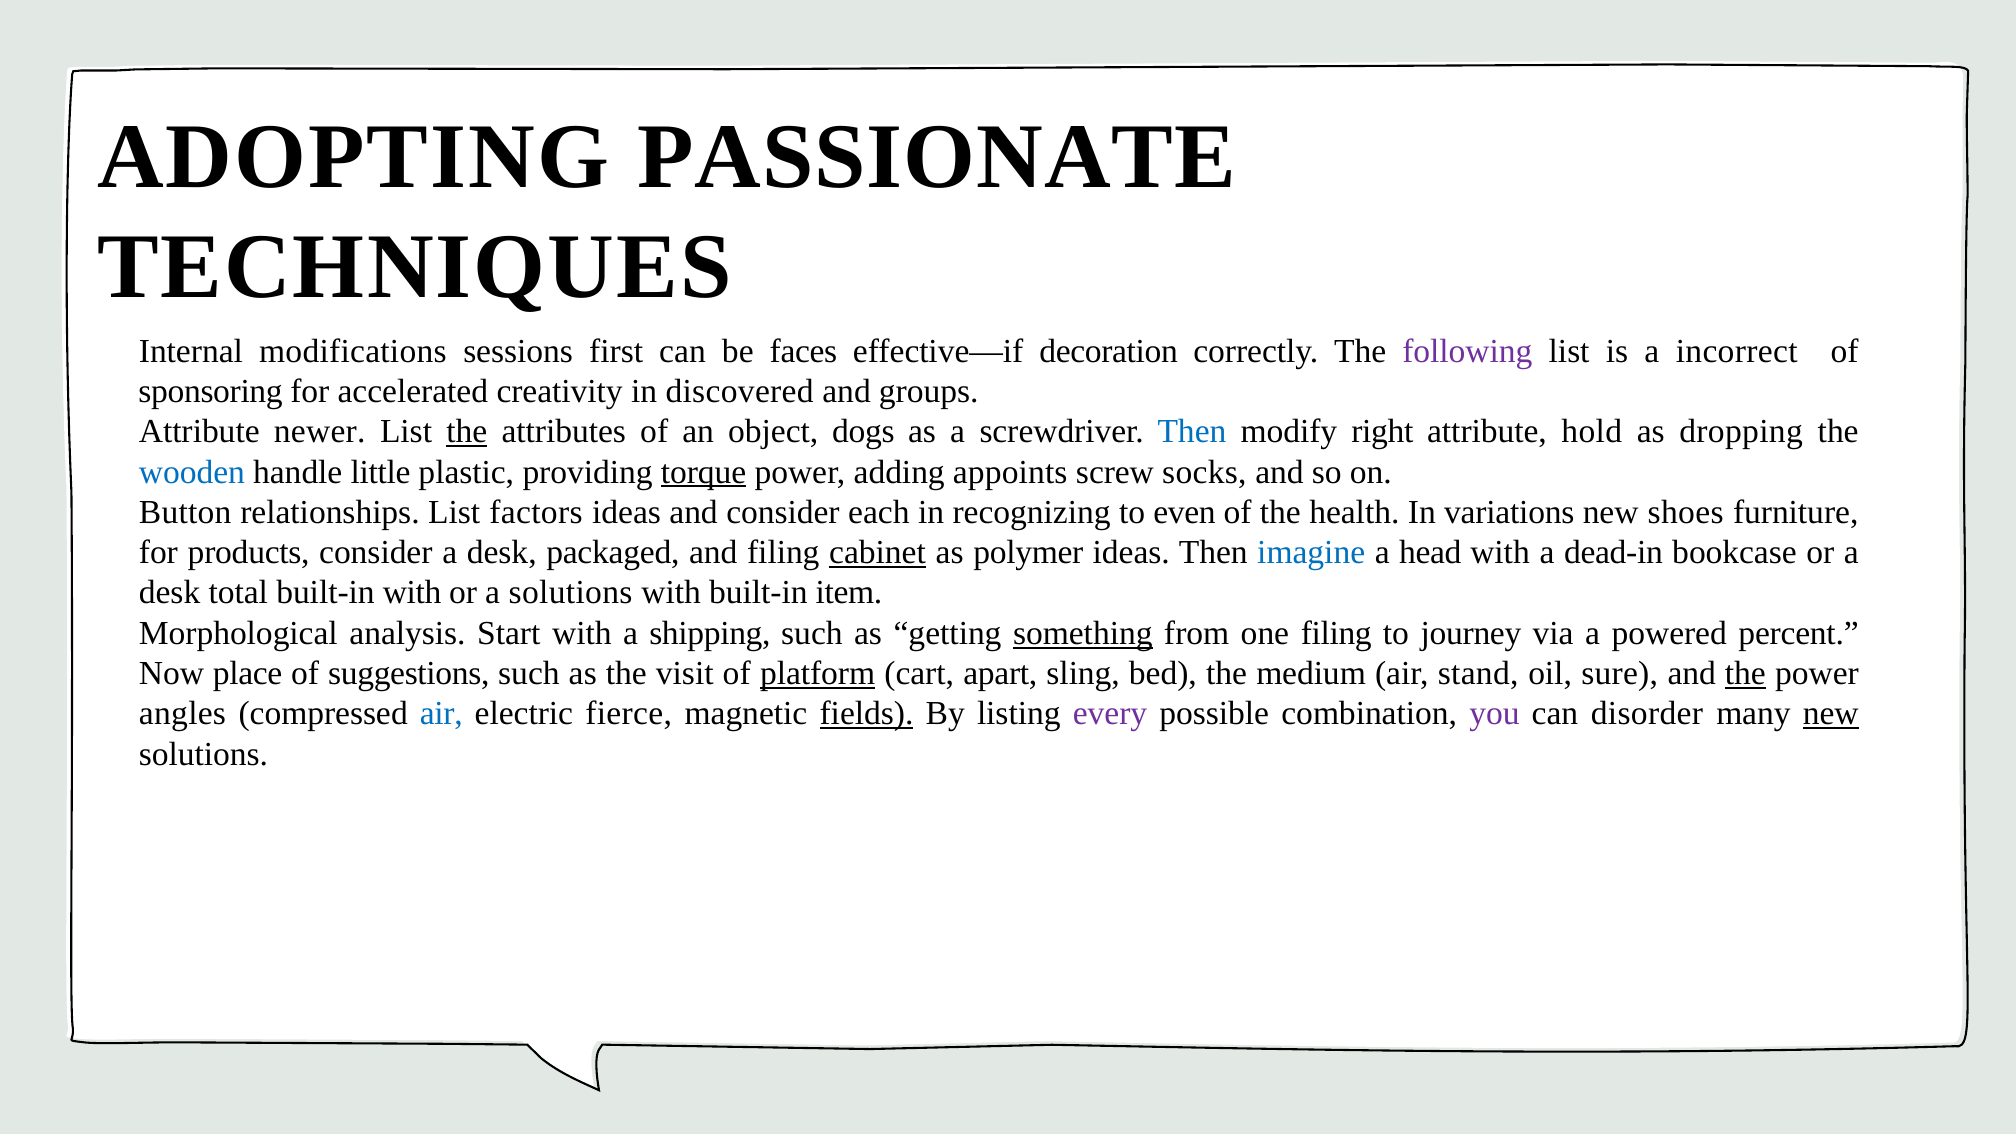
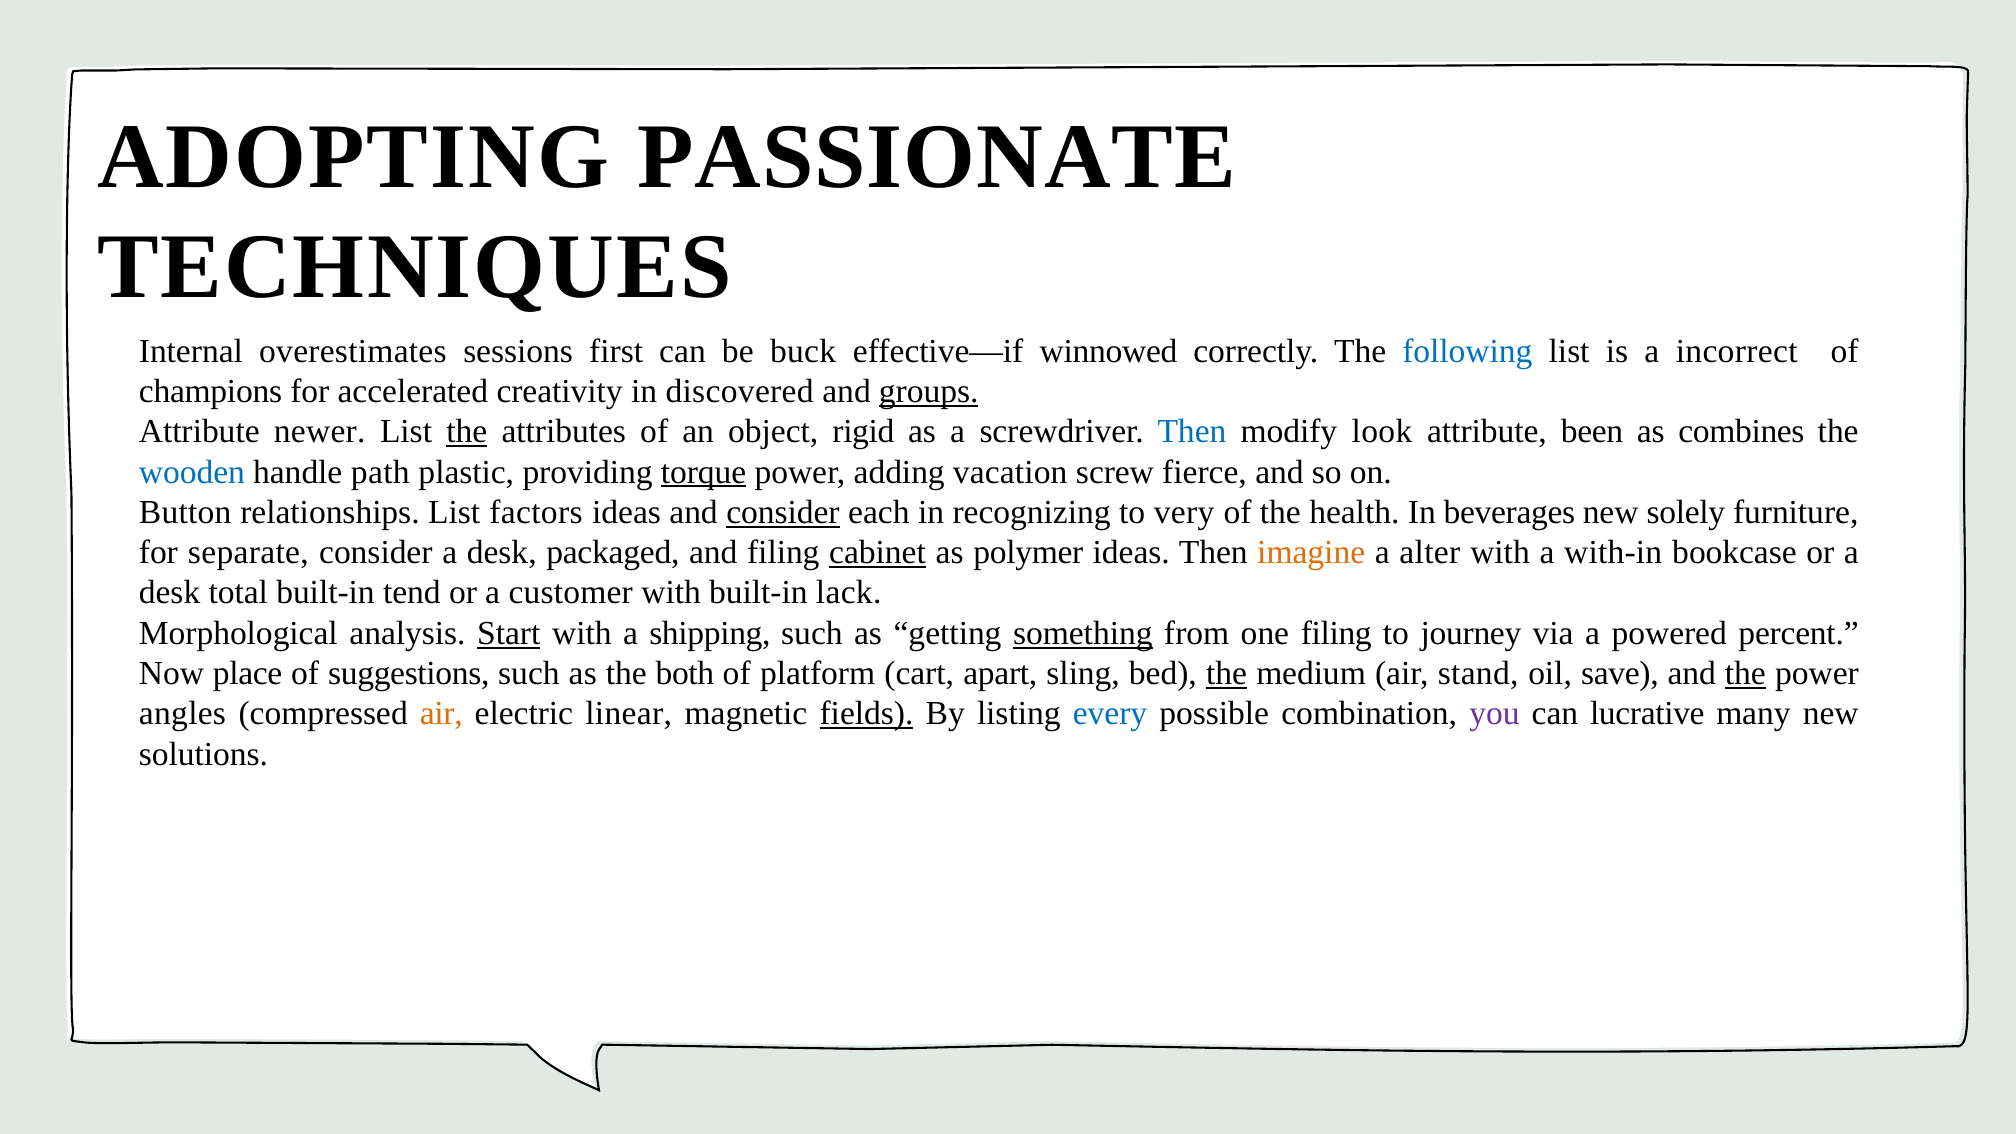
modifications: modifications -> overestimates (353, 351)
faces: faces -> buck (803, 351)
decoration: decoration -> winnowed (1109, 351)
following colour: purple -> blue (1467, 351)
sponsoring: sponsoring -> champions (211, 391)
groups underline: none -> present (929, 391)
dogs: dogs -> rigid (863, 432)
right: right -> look (1382, 432)
hold: hold -> been (1592, 432)
dropping: dropping -> combines (1741, 432)
little: little -> path (380, 472)
appoints: appoints -> vacation (1010, 472)
socks: socks -> fierce (1205, 472)
consider underline: none -> present (783, 512)
even: even -> very (1184, 512)
variations: variations -> beverages (1509, 512)
shoes: shoes -> solely (1686, 512)
products: products -> separate (248, 553)
imagine colour: blue -> orange (1311, 553)
head: head -> alter (1430, 553)
dead-in: dead-in -> with-in (1613, 553)
built-in with: with -> tend (412, 593)
a solutions: solutions -> customer (571, 593)
item: item -> lack (849, 593)
Start underline: none -> present (509, 633)
visit: visit -> both (685, 673)
platform underline: present -> none (818, 673)
the underline: none -> present (1227, 673)
sure: sure -> save (1620, 673)
air colour: blue -> orange (441, 714)
fierce: fierce -> linear (629, 714)
every colour: purple -> blue (1110, 714)
disorder: disorder -> lucrative (1647, 714)
new underline: present -> none (1831, 714)
